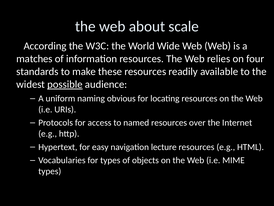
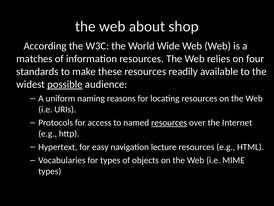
scale: scale -> shop (184, 26)
obvious: obvious -> reasons (121, 98)
resources underline: none -> present (169, 122)
